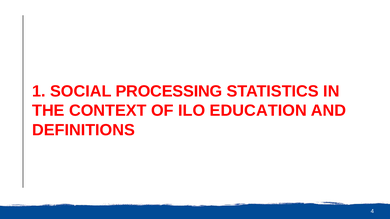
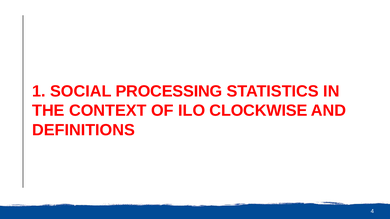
EDUCATION: EDUCATION -> CLOCKWISE (258, 111)
